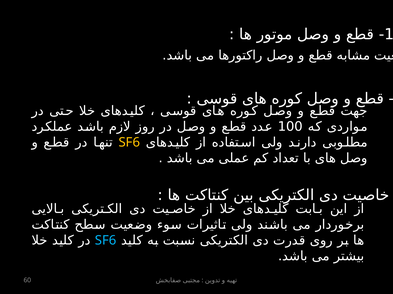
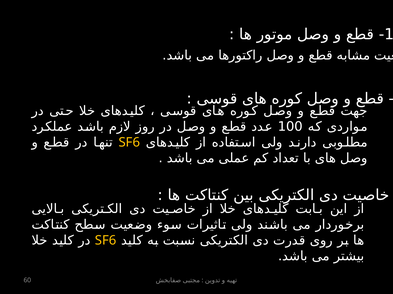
SF6 colour: light blue -> yellow (106, 241)
